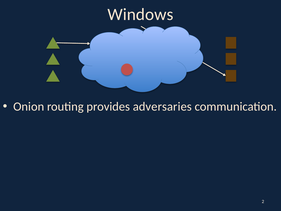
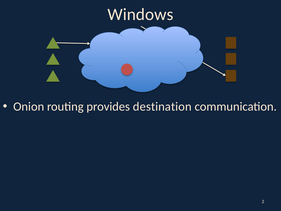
adversaries: adversaries -> destination (162, 107)
